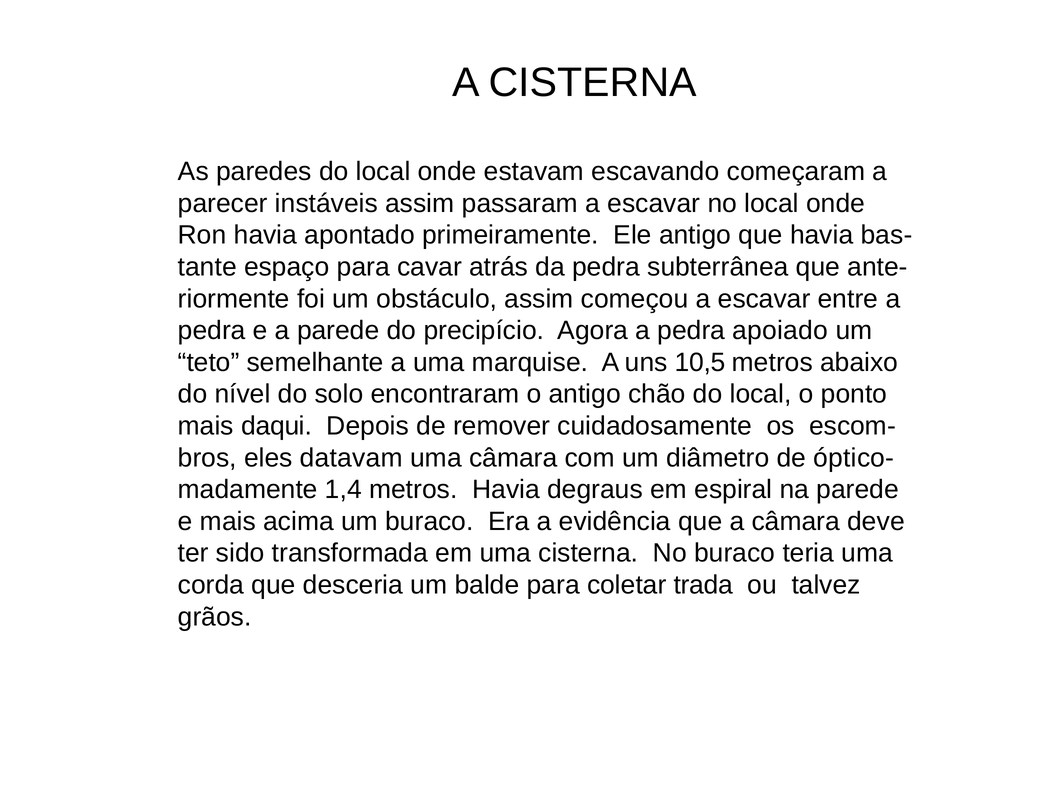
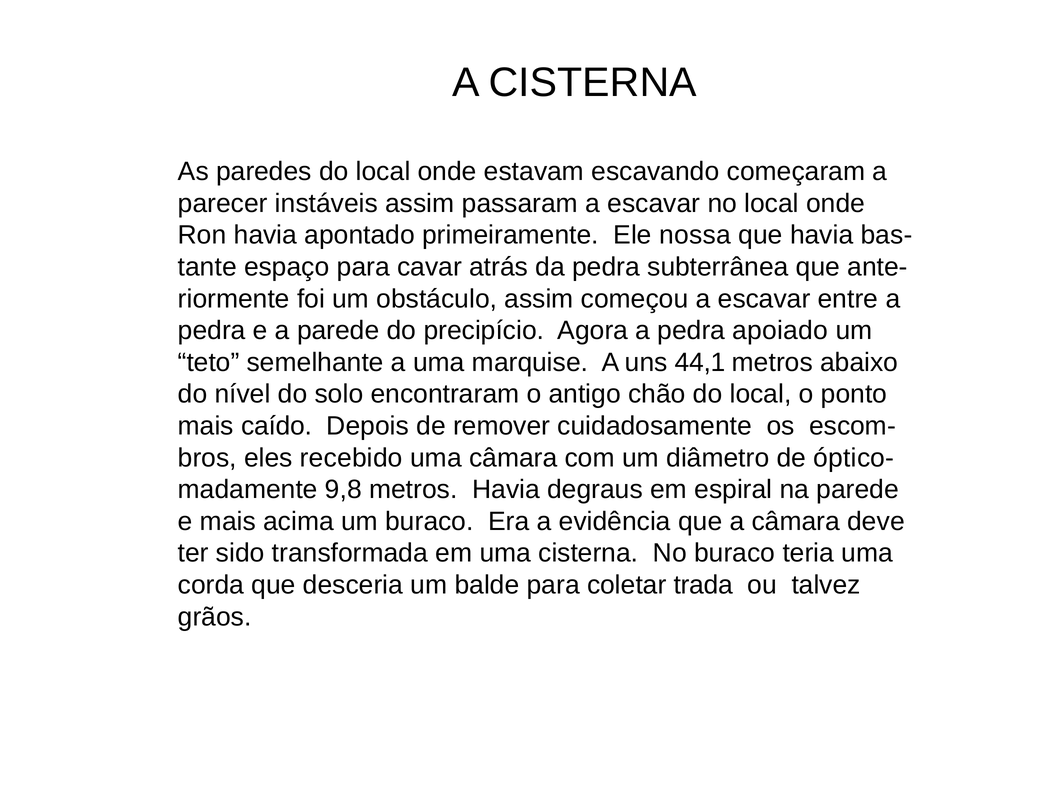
Ele antigo: antigo -> nossa (695, 235)
10,5: 10,5 -> 44,1 (700, 362)
daqui: daqui -> caído (277, 426)
datavam: datavam -> recebido (351, 458)
1,4: 1,4 -> 9,8 (343, 490)
